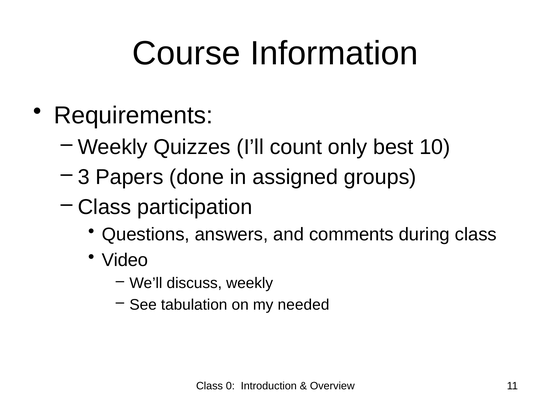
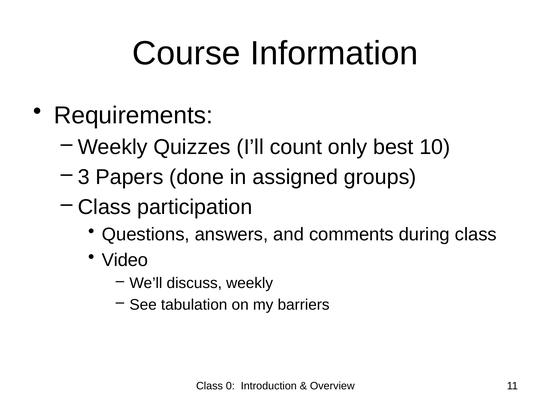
needed: needed -> barriers (304, 305)
